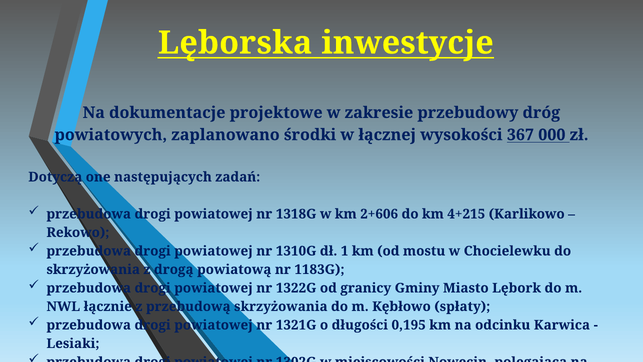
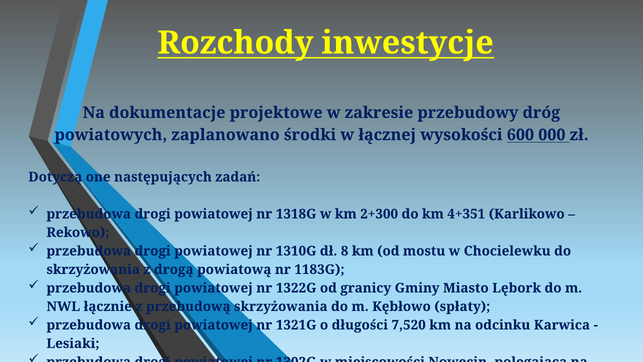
Lęborska: Lęborska -> Rozchody (235, 43)
367: 367 -> 600 (520, 135)
2+606: 2+606 -> 2+300 (379, 214)
4+215: 4+215 -> 4+351 (466, 214)
1: 1 -> 8 (345, 251)
0,195: 0,195 -> 7,520 (409, 325)
